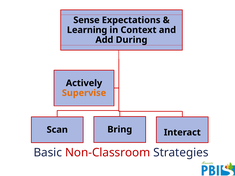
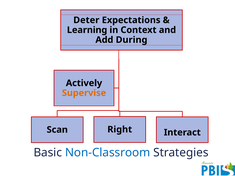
Sense: Sense -> Deter (86, 20)
Bring: Bring -> Right (120, 130)
Non-Classroom colour: red -> blue (108, 153)
